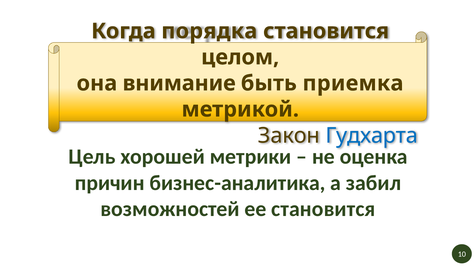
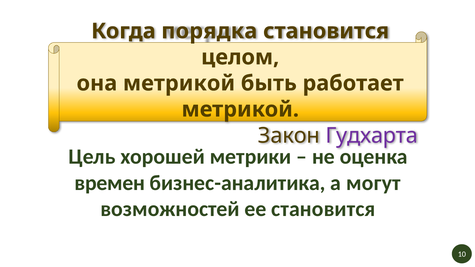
она внимание: внимание -> метрикой (179, 83)
приемка: приемка -> работает (353, 83)
Гудхарта colour: blue -> purple (372, 136)
причин: причин -> времен (110, 183)
забил: забил -> могут (373, 183)
